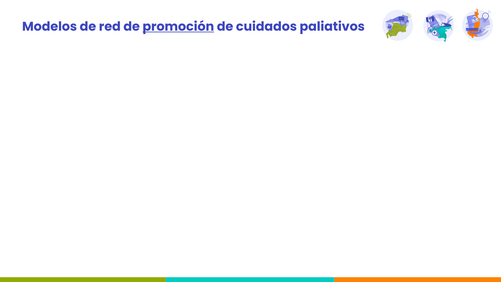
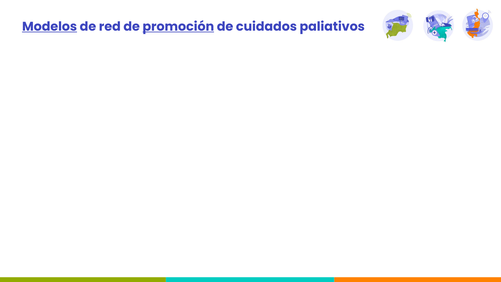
Modelos underline: none -> present (50, 27)
